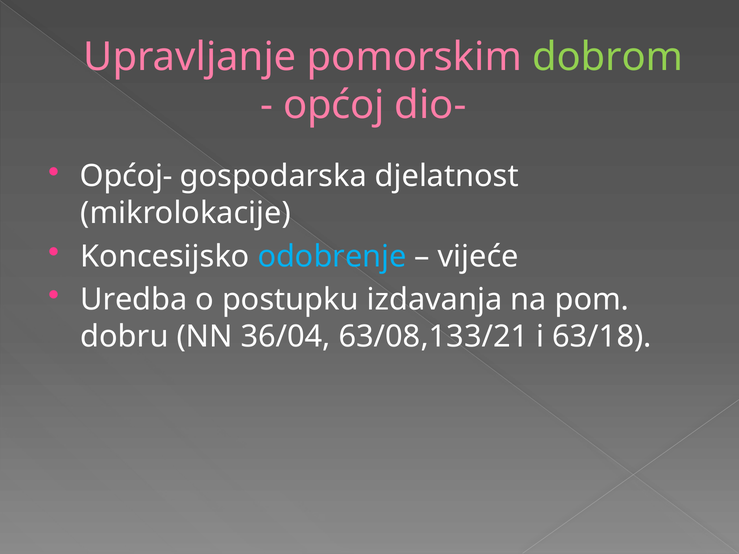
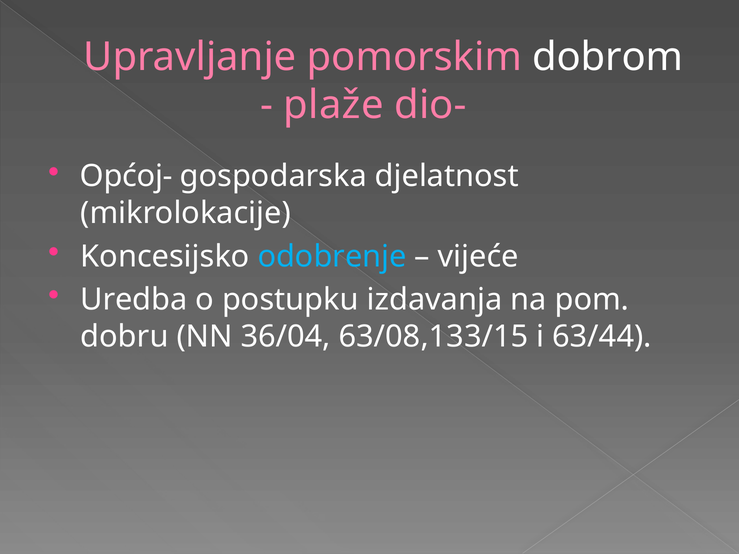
dobrom colour: light green -> white (608, 57)
općoj: općoj -> plaže (334, 105)
63/08,133/21: 63/08,133/21 -> 63/08,133/15 (433, 337)
63/18: 63/18 -> 63/44 (602, 337)
